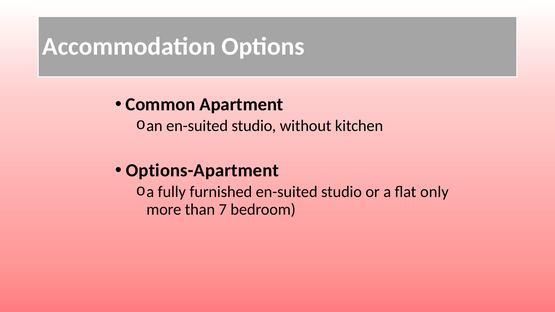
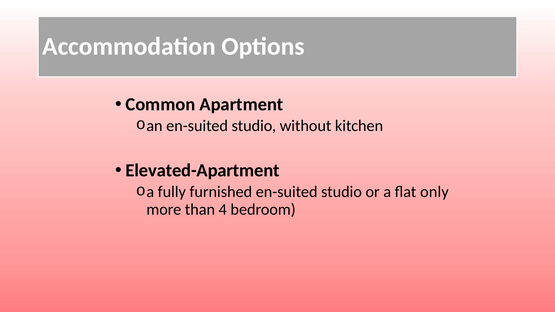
Options-Apartment: Options-Apartment -> Elevated-Apartment (203, 170)
7: 7 -> 4 (223, 209)
